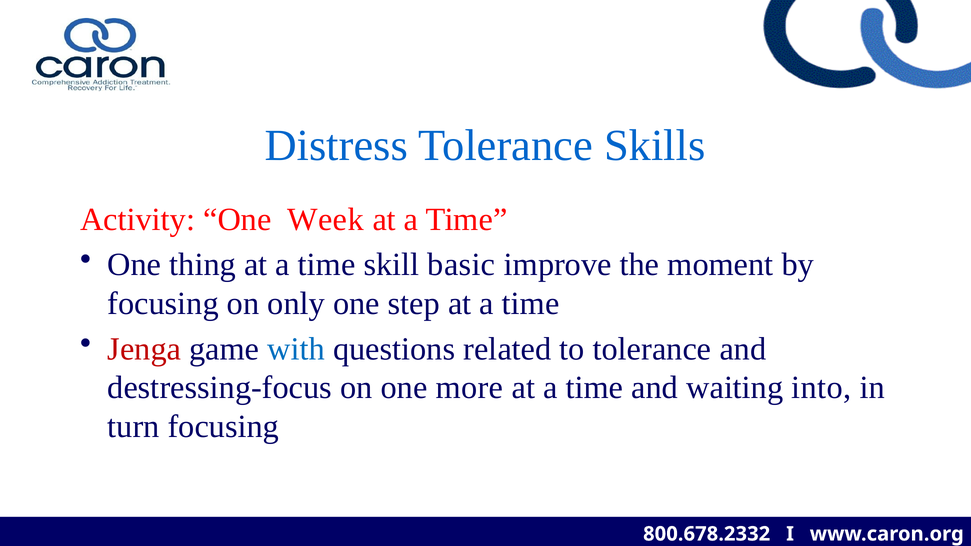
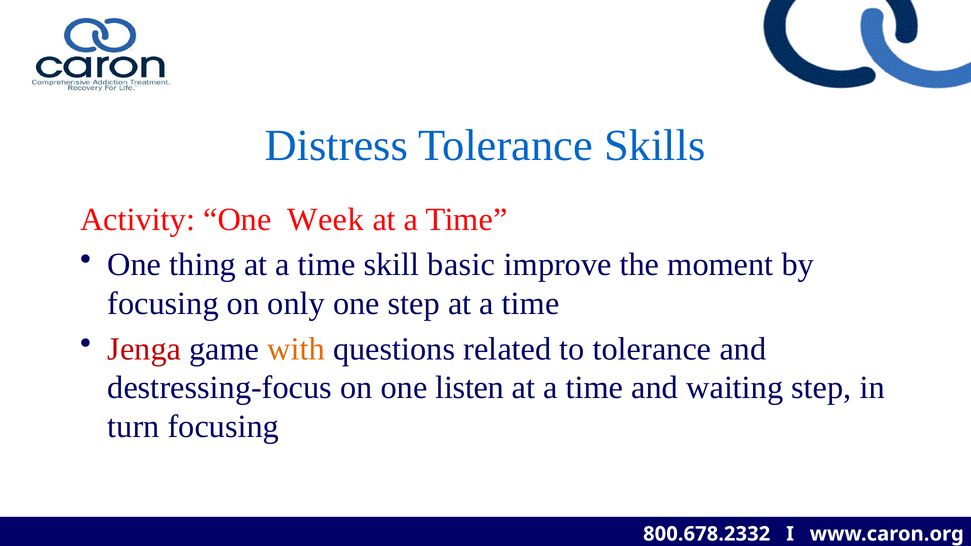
with colour: blue -> orange (296, 349)
more: more -> listen (470, 388)
waiting into: into -> step (821, 388)
